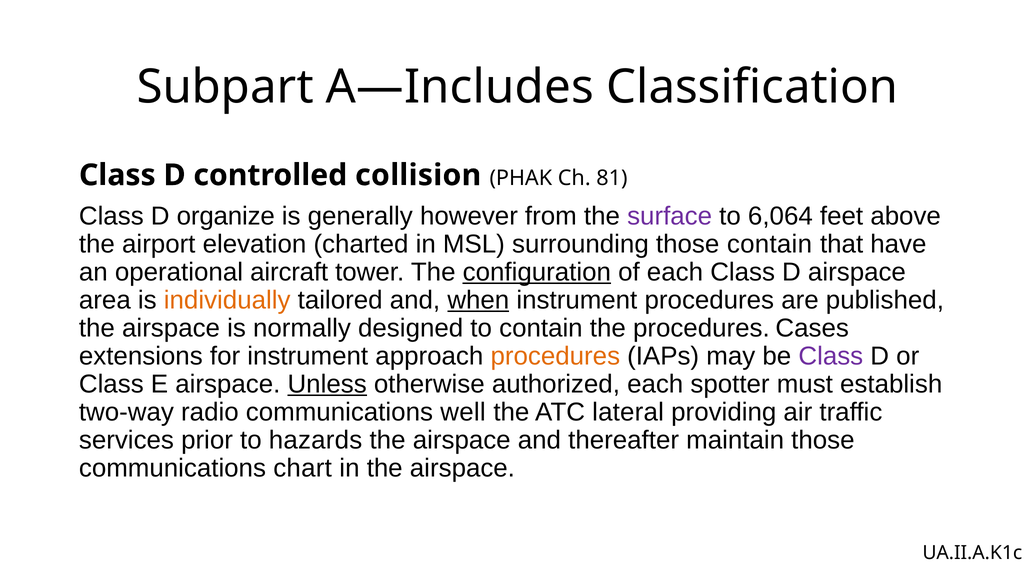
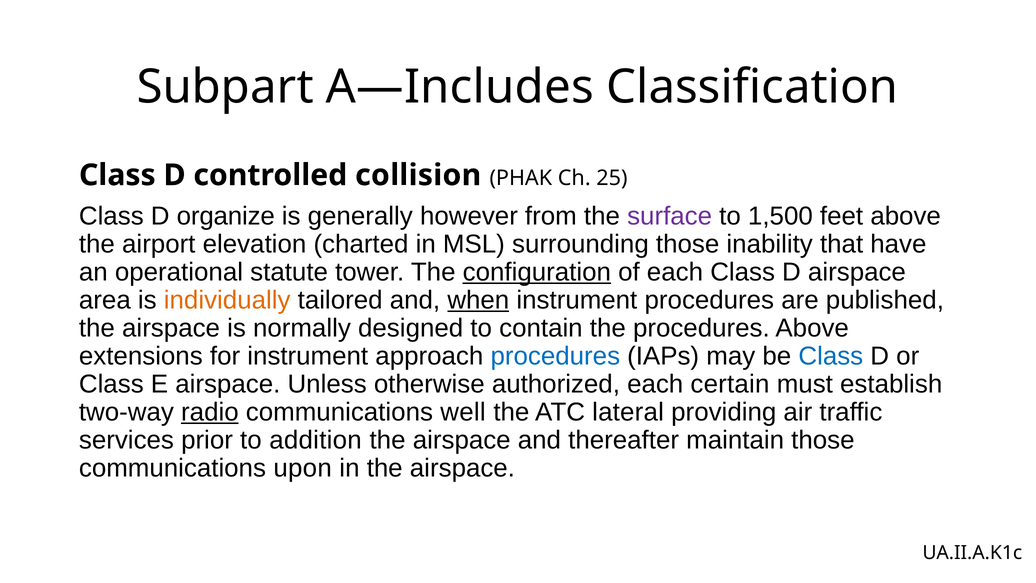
81: 81 -> 25 (612, 178)
6,064: 6,064 -> 1,500 (780, 216)
those contain: contain -> inability (770, 244)
aircraft: aircraft -> statute (289, 272)
procedures Cases: Cases -> Above (812, 328)
procedures colour: orange -> blue (555, 356)
Class colour: purple -> blue (831, 356)
Unless underline: present -> none (327, 384)
spotter: spotter -> certain (730, 384)
radio underline: none -> present (210, 412)
hazards: hazards -> addition (316, 440)
chart: chart -> upon (303, 468)
